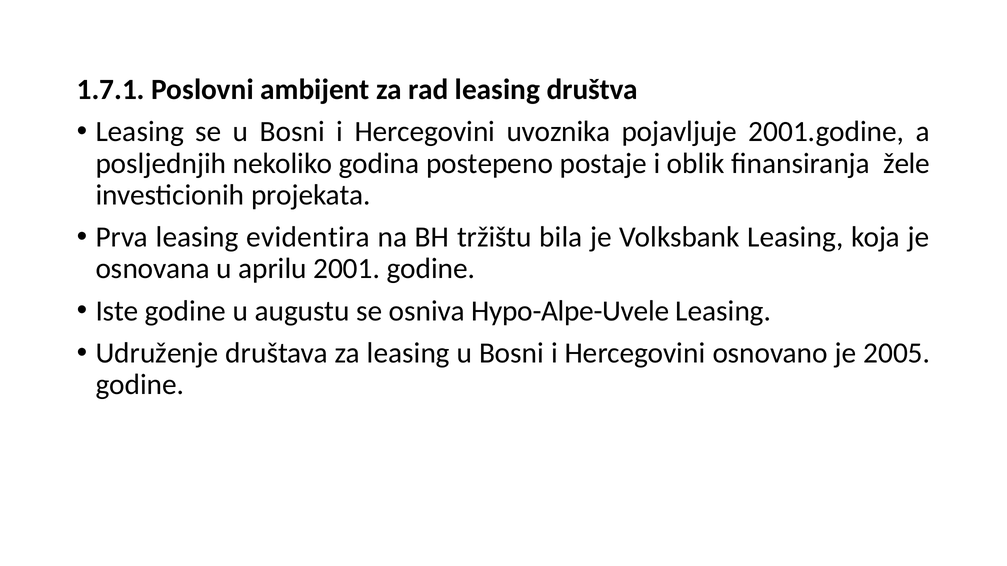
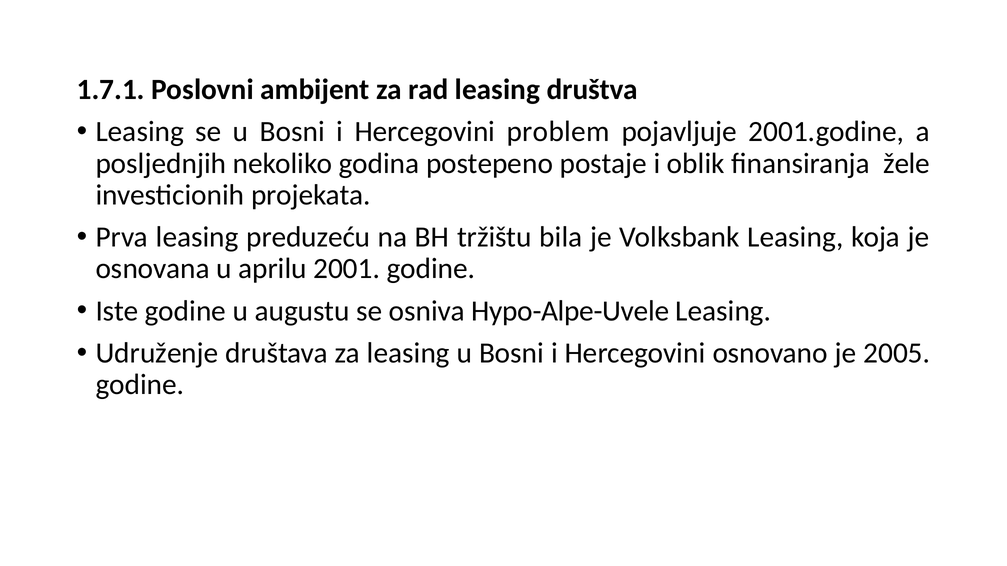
uvoznika: uvoznika -> problem (558, 132)
еvidеntira: еvidеntira -> preduzeću (308, 237)
